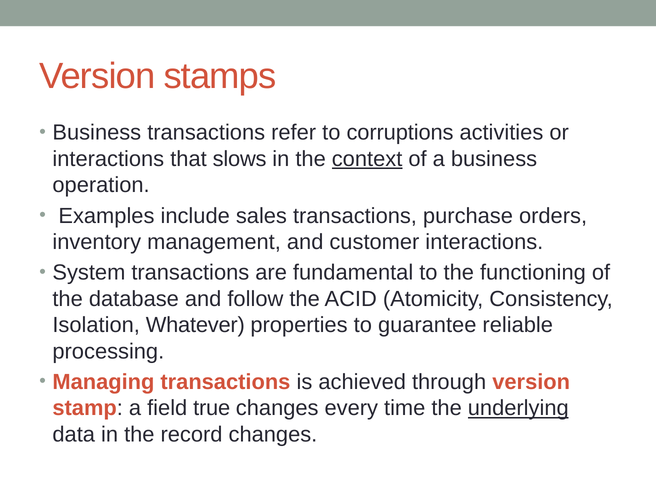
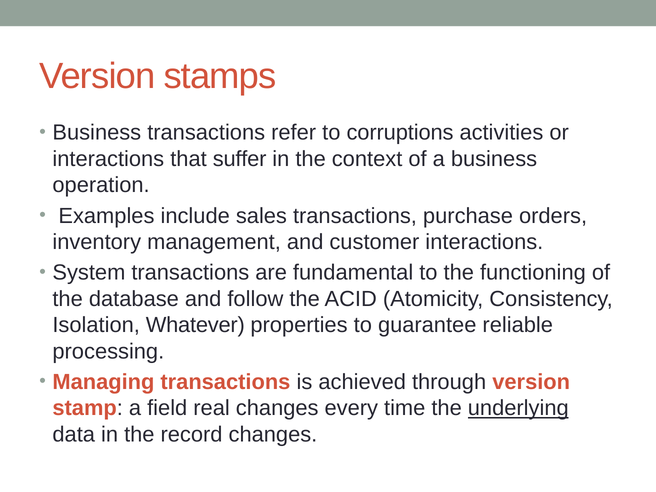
slows: slows -> suffer (240, 159)
context underline: present -> none (367, 159)
true: true -> real (212, 408)
